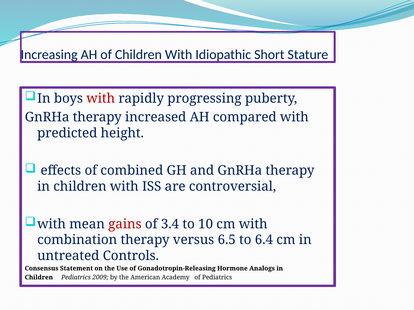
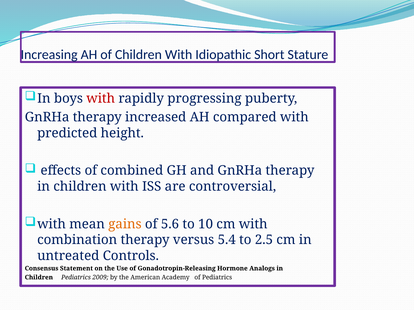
gains colour: red -> orange (125, 224)
3.4: 3.4 -> 5.6 (170, 224)
6.5: 6.5 -> 5.4 (227, 240)
6.4: 6.4 -> 2.5 (264, 240)
